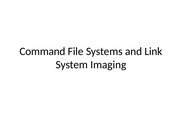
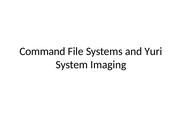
Link: Link -> Yuri (153, 51)
